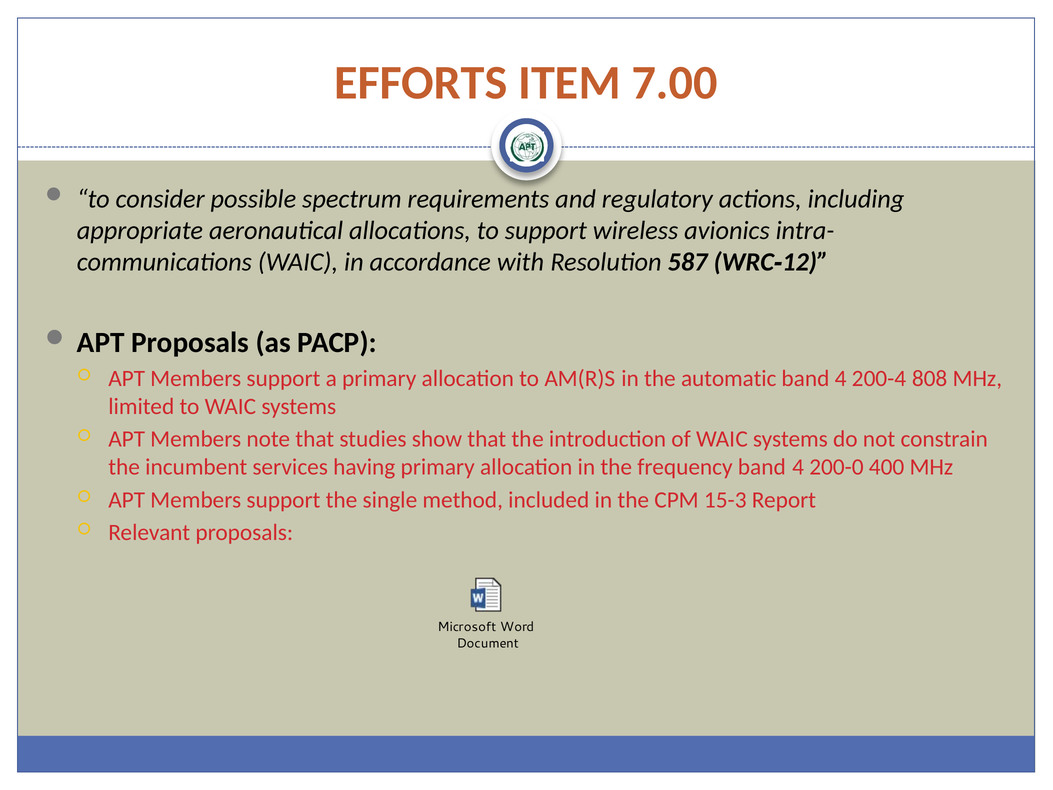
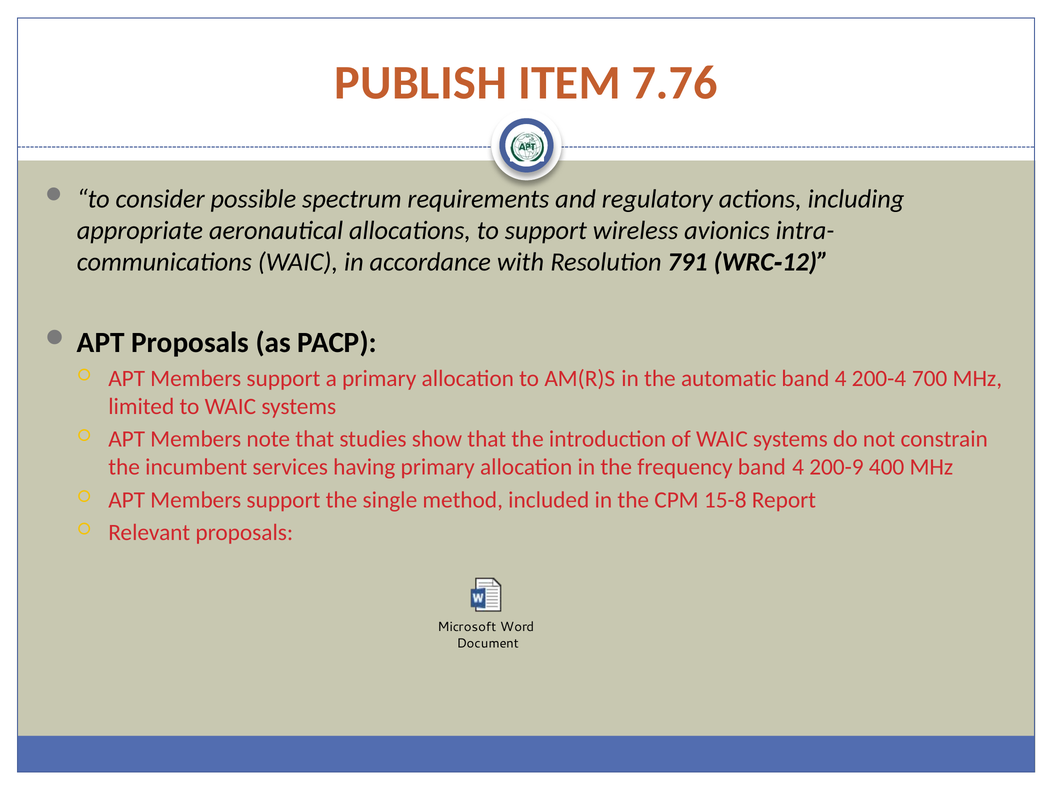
EFFORTS: EFFORTS -> PUBLISH (421, 83)
7.00: 7.00 -> 7.76 (675, 83)
587: 587 -> 791 (688, 262)
808: 808 -> 700 (930, 378)
200-0: 200-0 -> 200-9 (836, 467)
15-3: 15-3 -> 15-8 (725, 500)
